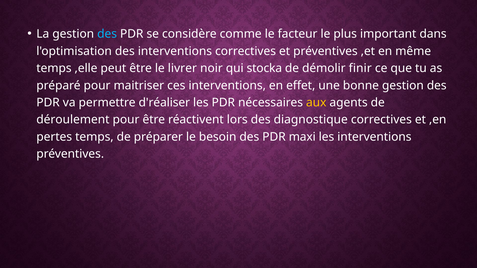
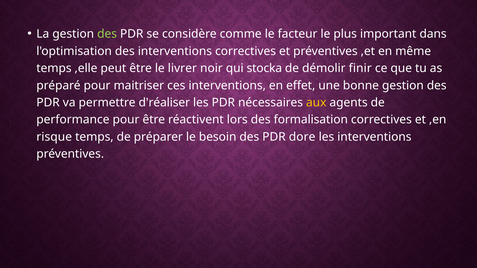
des colour: light blue -> light green (107, 34)
déroulement: déroulement -> performance (73, 120)
diagnostique: diagnostique -> formalisation (311, 120)
pertes: pertes -> risque (54, 137)
maxi: maxi -> dore (302, 137)
